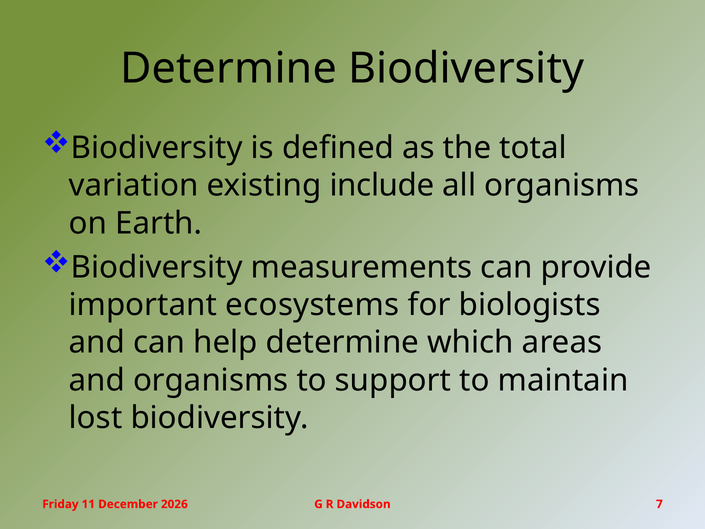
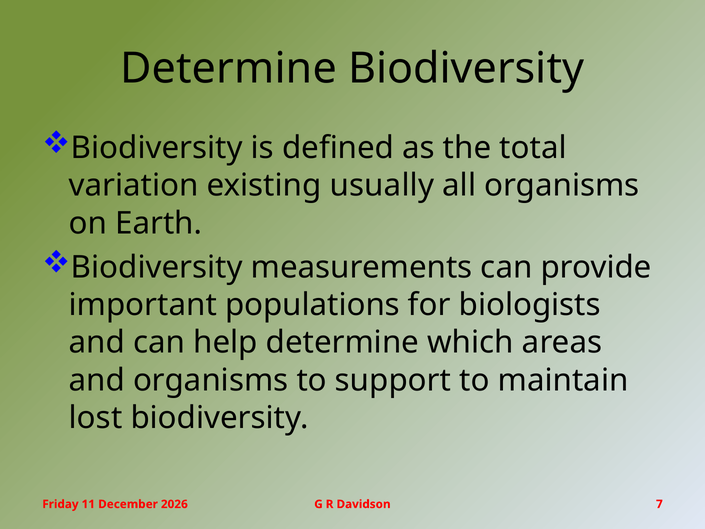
include: include -> usually (382, 186)
ecosystems: ecosystems -> populations (312, 305)
